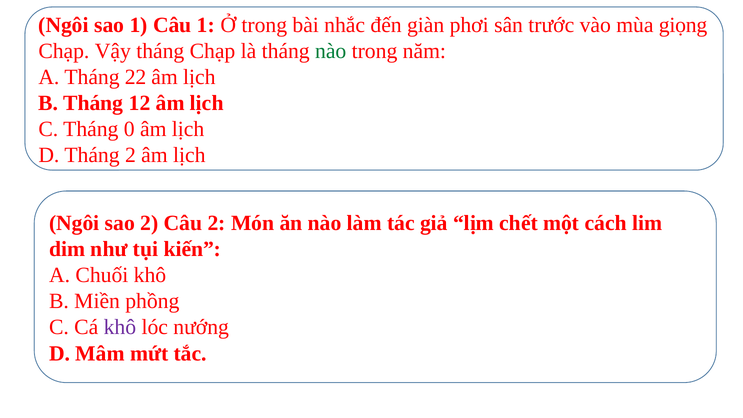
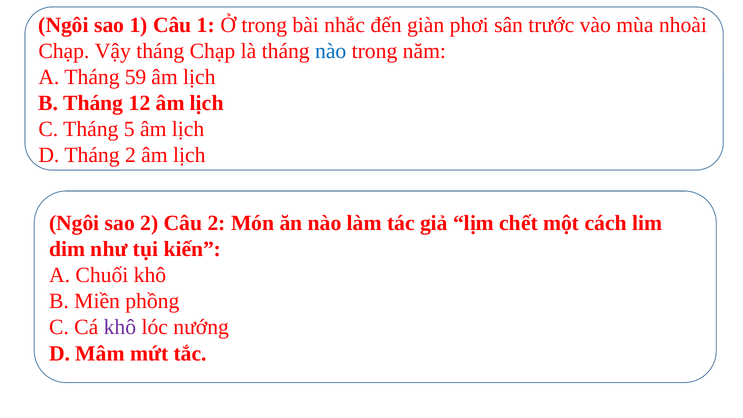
giọng: giọng -> nhoài (683, 25)
nào colour: green -> blue (331, 51)
22: 22 -> 59 (136, 77)
0: 0 -> 5 (129, 129)
